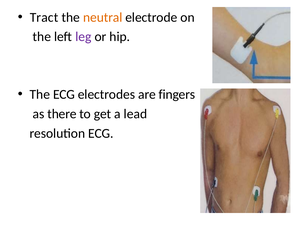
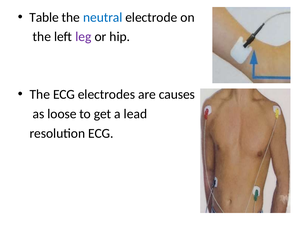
Tract: Tract -> Table (44, 17)
neutral colour: orange -> blue (103, 17)
fingers: fingers -> causes (177, 94)
there: there -> loose (62, 114)
